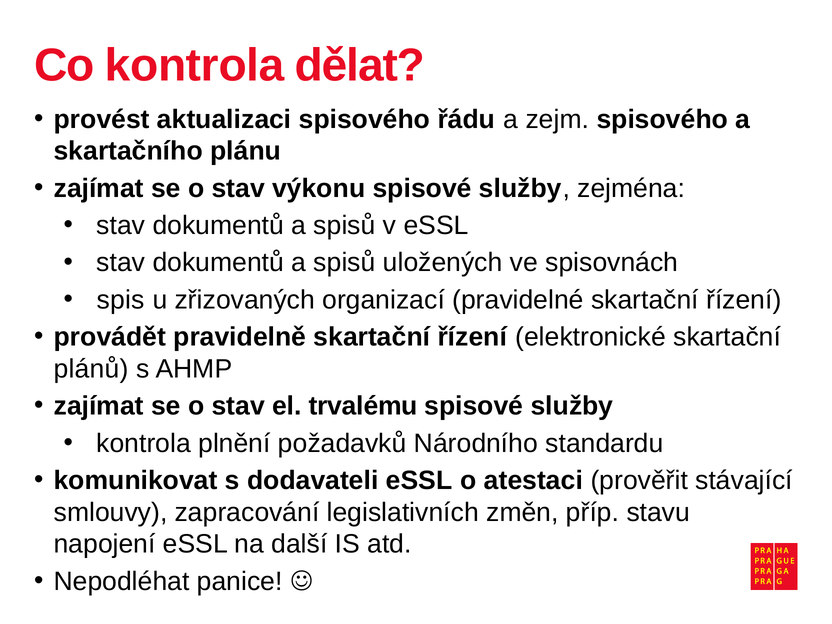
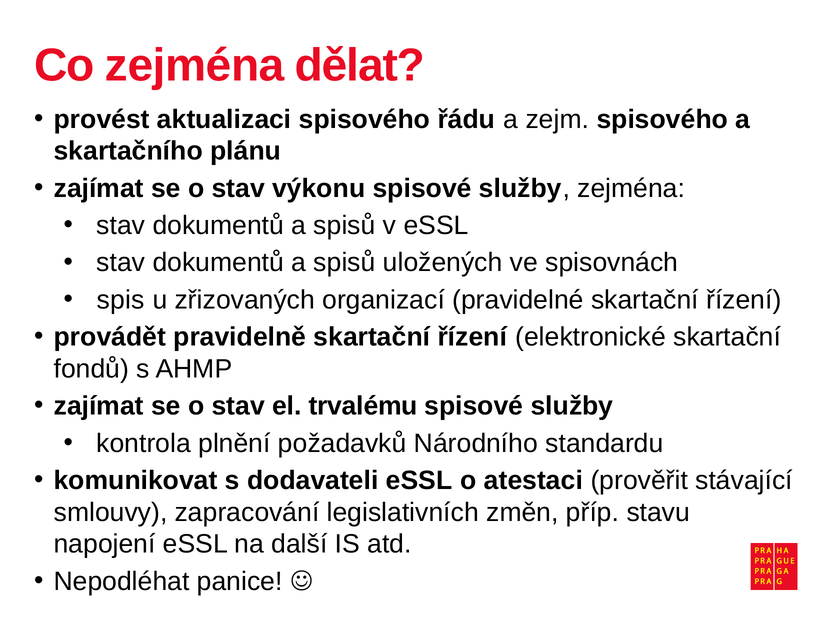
Co kontrola: kontrola -> zejména (195, 66)
plánů: plánů -> fondů (91, 369)
